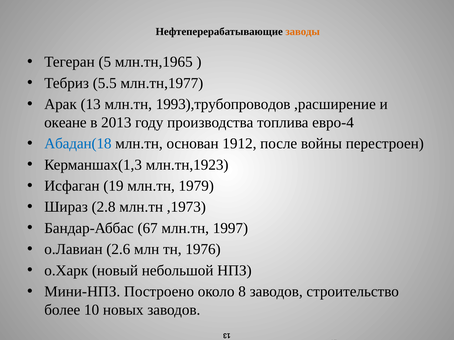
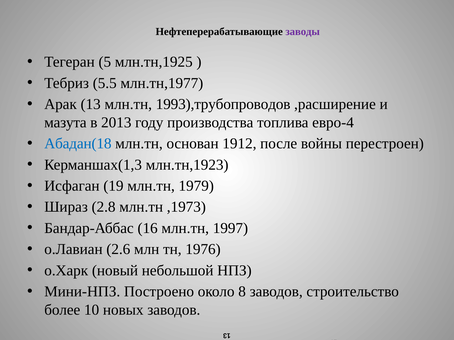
заводы colour: orange -> purple (303, 32)
млн.тн,1965: млн.тн,1965 -> млн.тн,1925 (154, 62)
океане: океане -> мазута (65, 123)
67: 67 -> 16 (148, 228)
